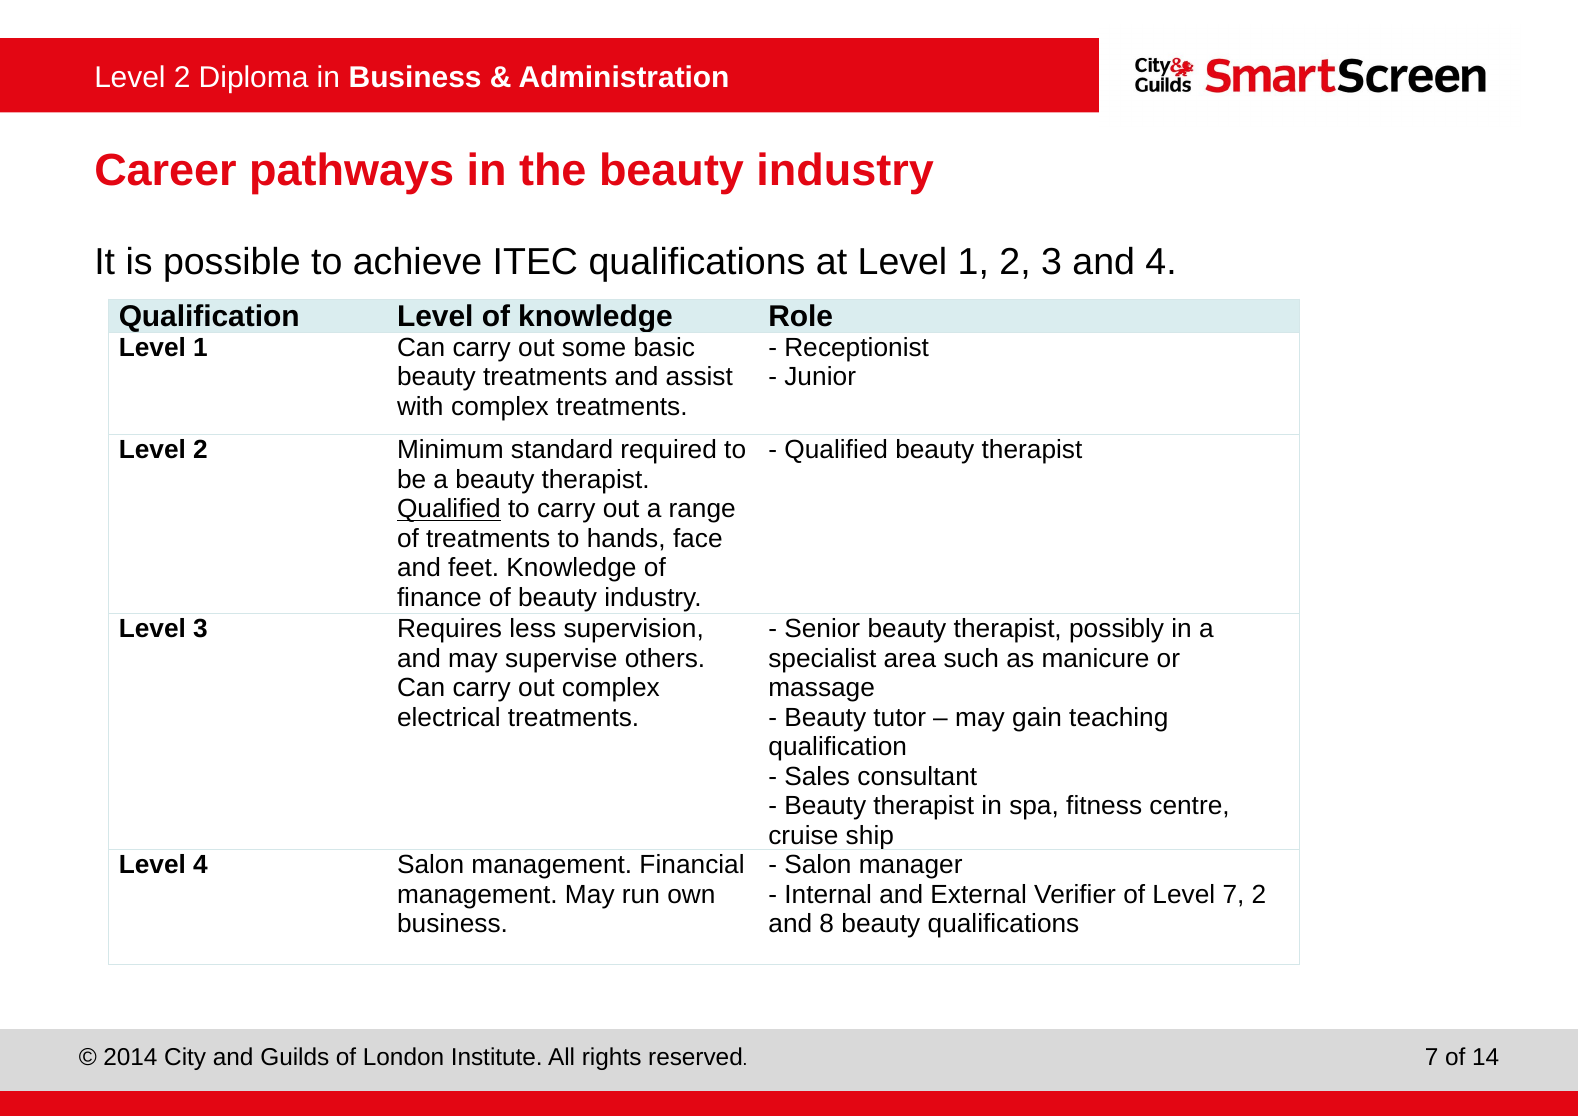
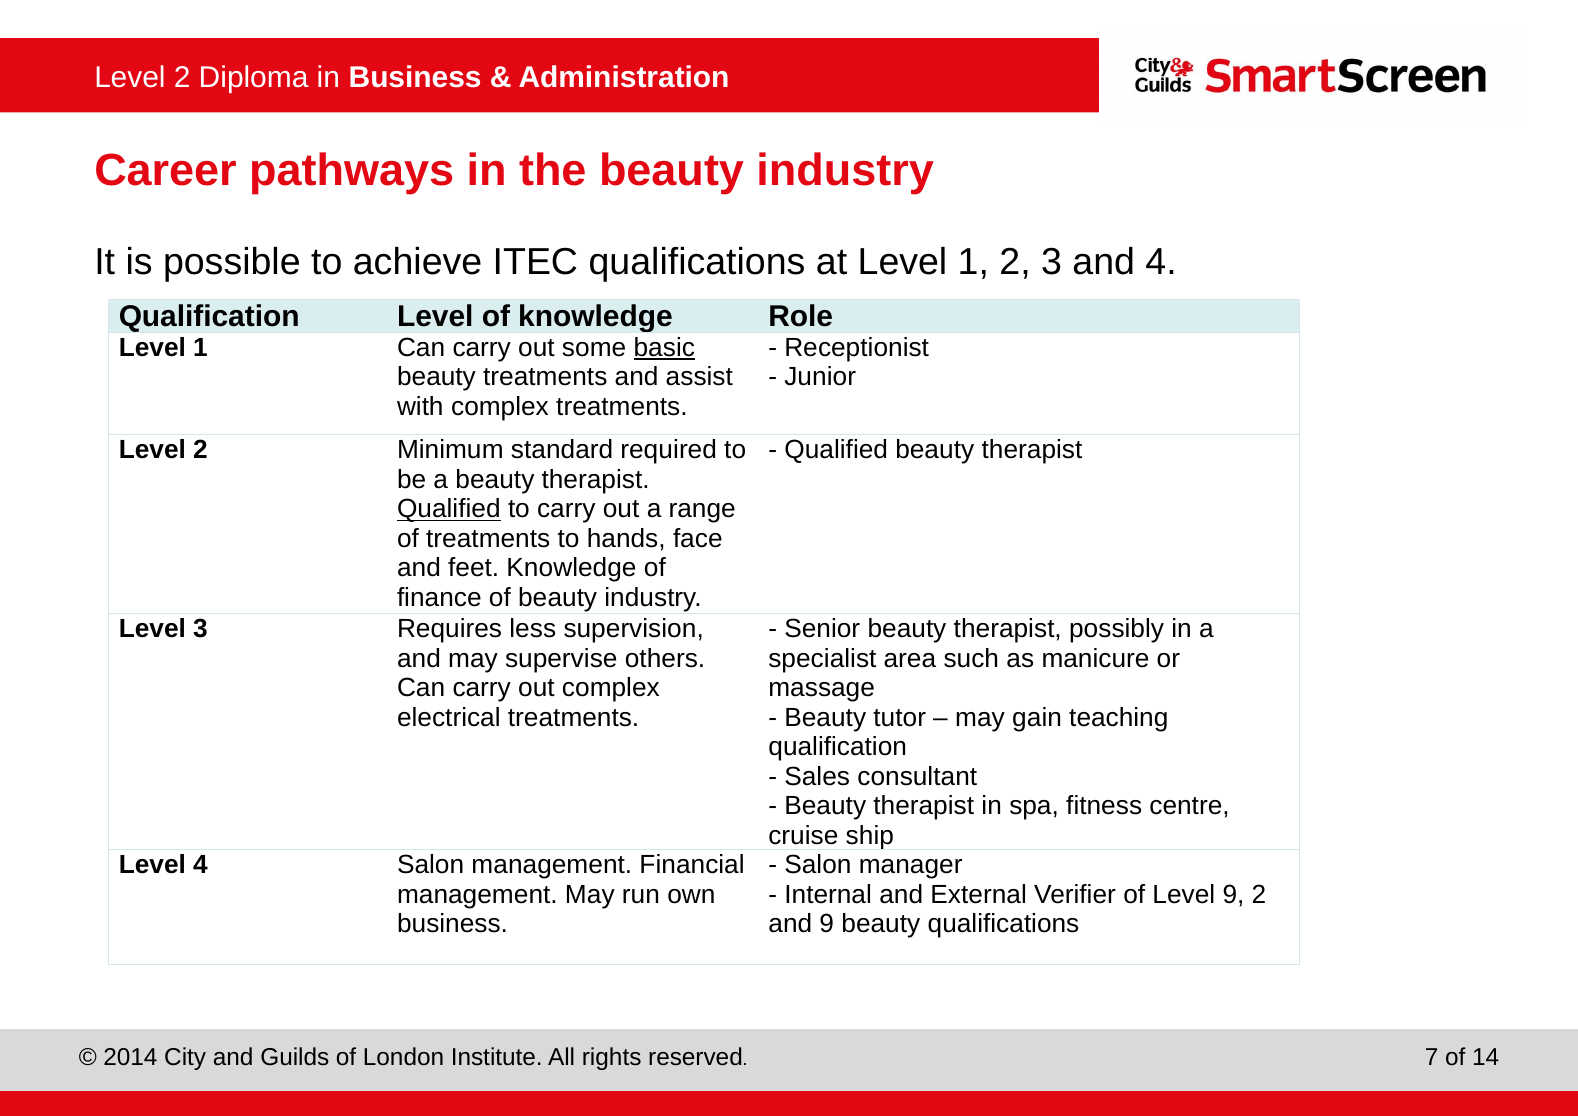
basic underline: none -> present (664, 348)
Level 7: 7 -> 9 (1233, 894)
and 8: 8 -> 9 (827, 924)
